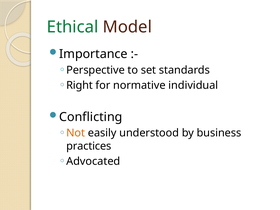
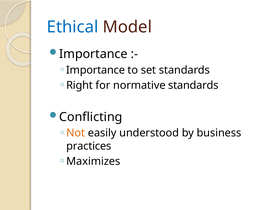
Ethical colour: green -> blue (73, 27)
Perspective: Perspective -> Importance (96, 70)
normative individual: individual -> standards (193, 85)
Advocated: Advocated -> Maximizes (93, 161)
